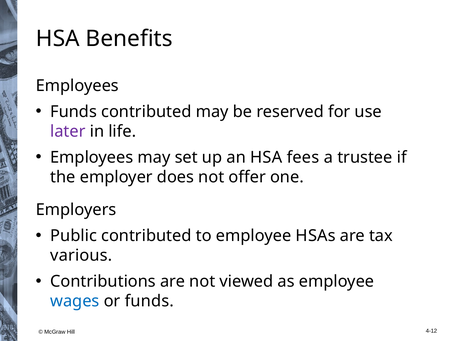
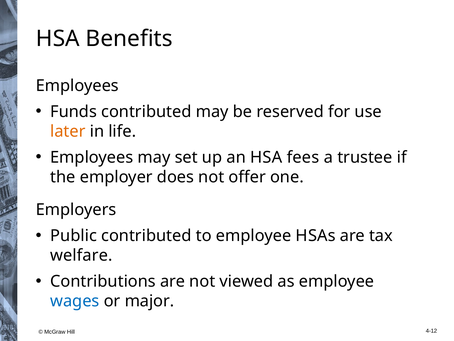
later colour: purple -> orange (68, 131)
various: various -> welfare (81, 255)
or funds: funds -> major (149, 301)
